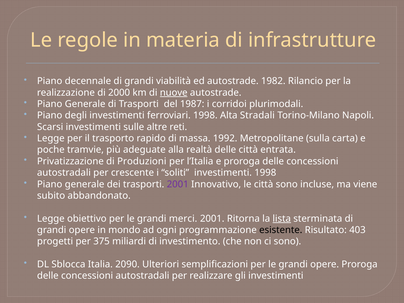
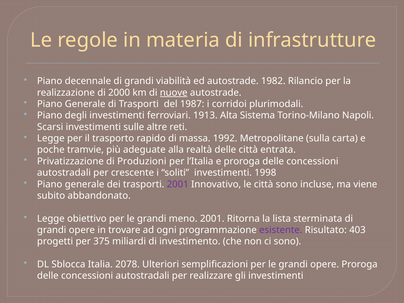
ferroviari 1998: 1998 -> 1913 (205, 115)
Stradali: Stradali -> Sistema (257, 115)
merci: merci -> meno (183, 219)
lista underline: present -> none (282, 219)
mondo: mondo -> trovare (124, 230)
esistente colour: black -> purple (281, 230)
2090: 2090 -> 2078 (127, 264)
